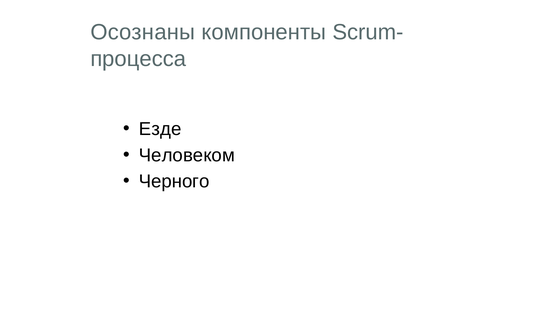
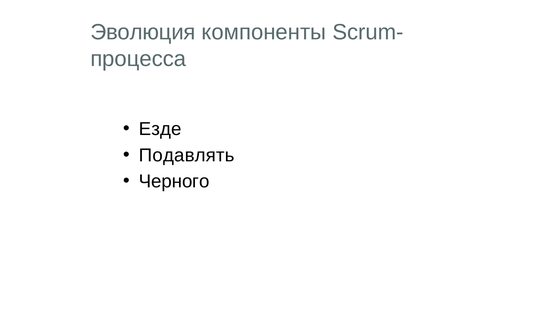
Осознаны: Осознаны -> Эволюция (143, 32)
Человеком: Человеком -> Подавлять (187, 155)
